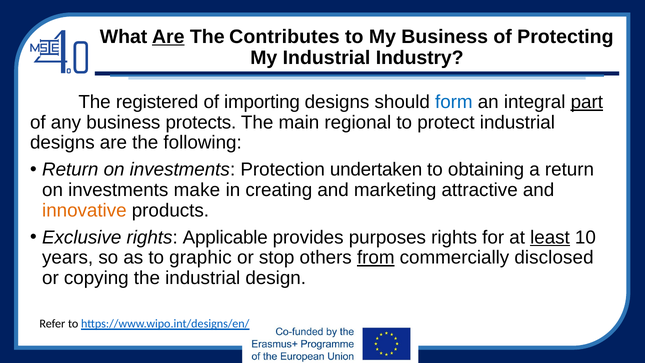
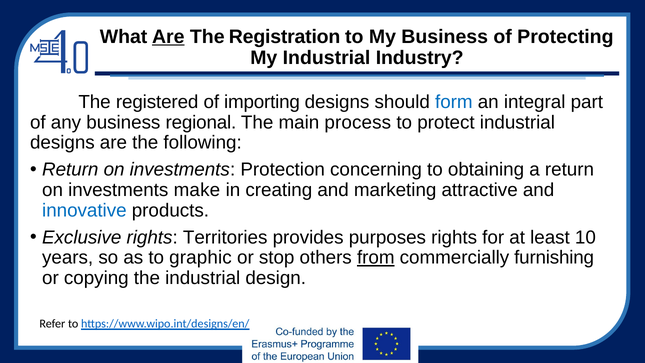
Contributes: Contributes -> Registration (285, 37)
part underline: present -> none (587, 102)
protects: protects -> regional (201, 122)
regional: regional -> process (358, 122)
undertaken: undertaken -> concerning (376, 170)
innovative colour: orange -> blue (84, 210)
Applicable: Applicable -> Territories (225, 237)
least underline: present -> none (550, 237)
disclosed: disclosed -> furnishing (554, 257)
